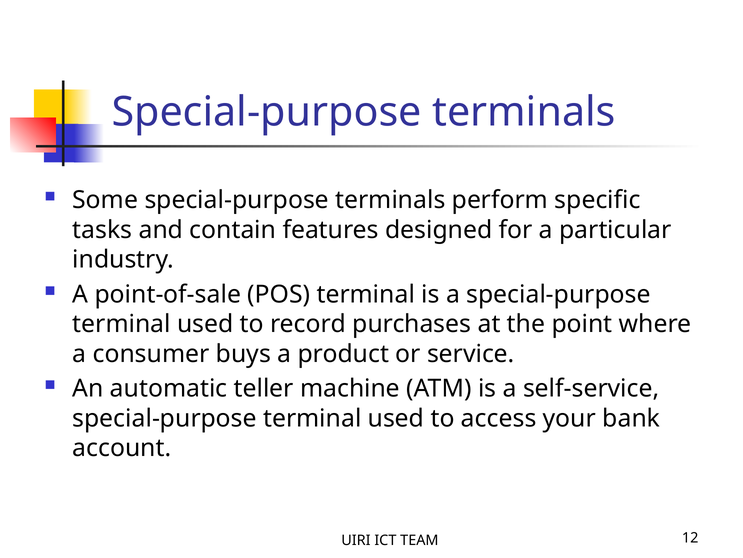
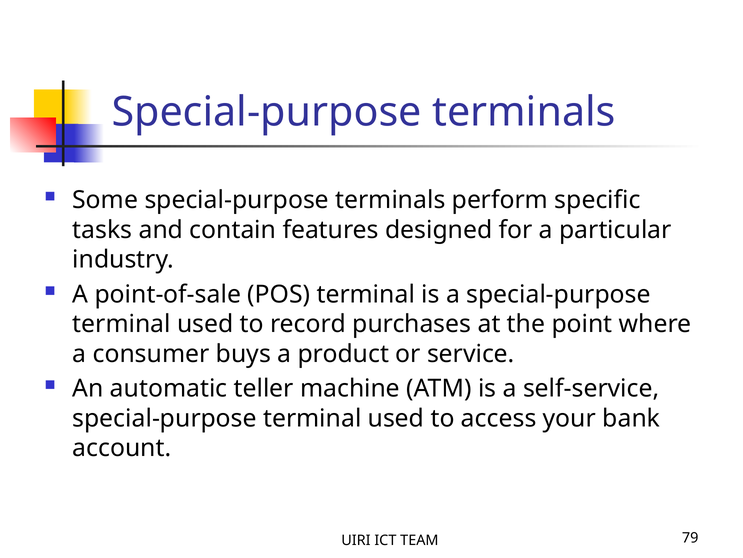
12: 12 -> 79 (690, 537)
